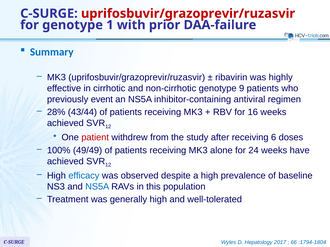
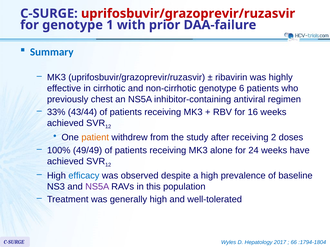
9: 9 -> 6 (242, 89)
event: event -> chest (102, 100)
28%: 28% -> 33% (56, 112)
patient colour: red -> orange (95, 138)
6: 6 -> 2 (274, 138)
NS5A colour: blue -> purple (97, 187)
